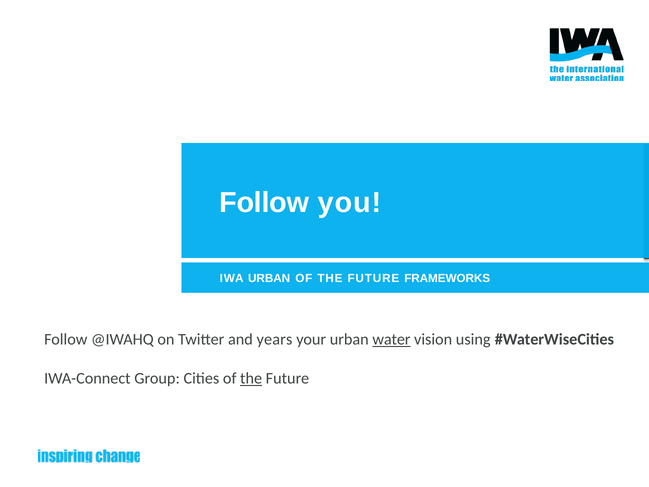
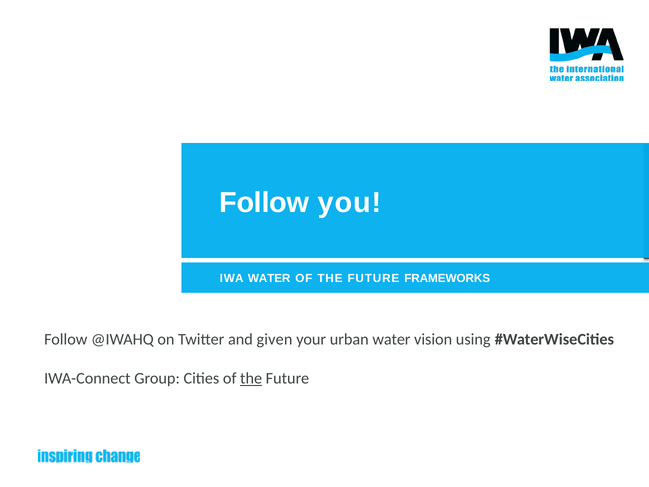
IWA URBAN: URBAN -> WATER (269, 278)
years: years -> given (274, 339)
water underline: present -> none (391, 339)
